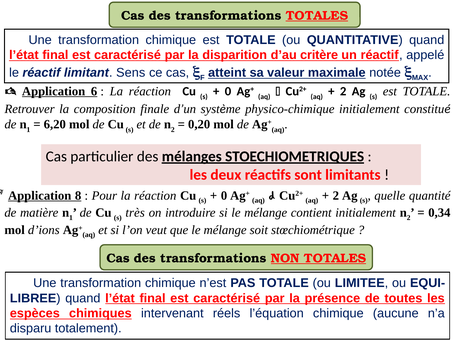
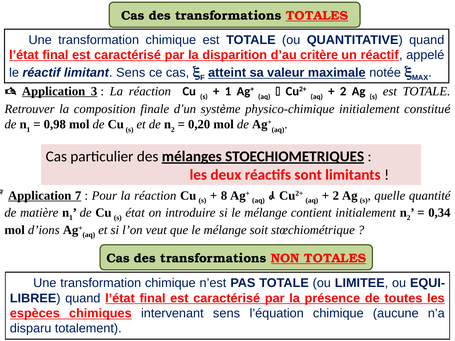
6: 6 -> 3 (94, 91)
0: 0 -> 1 (228, 91)
6,20: 6,20 -> 0,98 (55, 124)
8: 8 -> 7 (78, 196)
0: 0 -> 8 (224, 196)
très: très -> état (135, 213)
intervenant réels: réels -> sens (227, 314)
